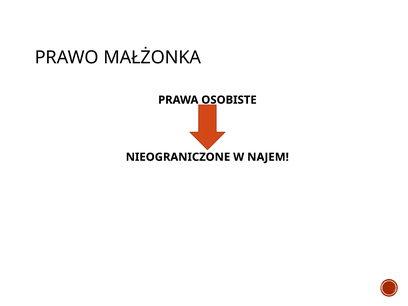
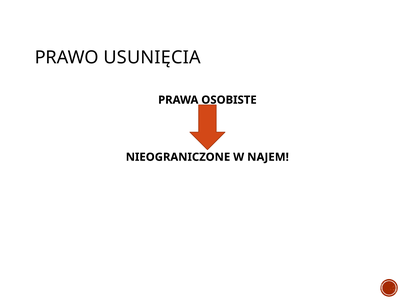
MAŁŻONKA: MAŁŻONKA -> USUNIĘCIA (152, 57)
